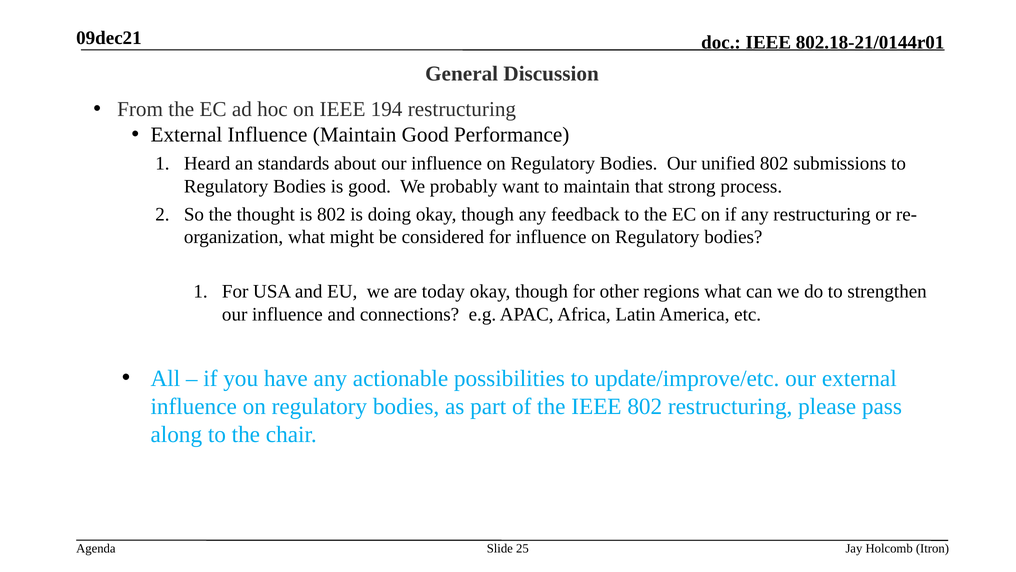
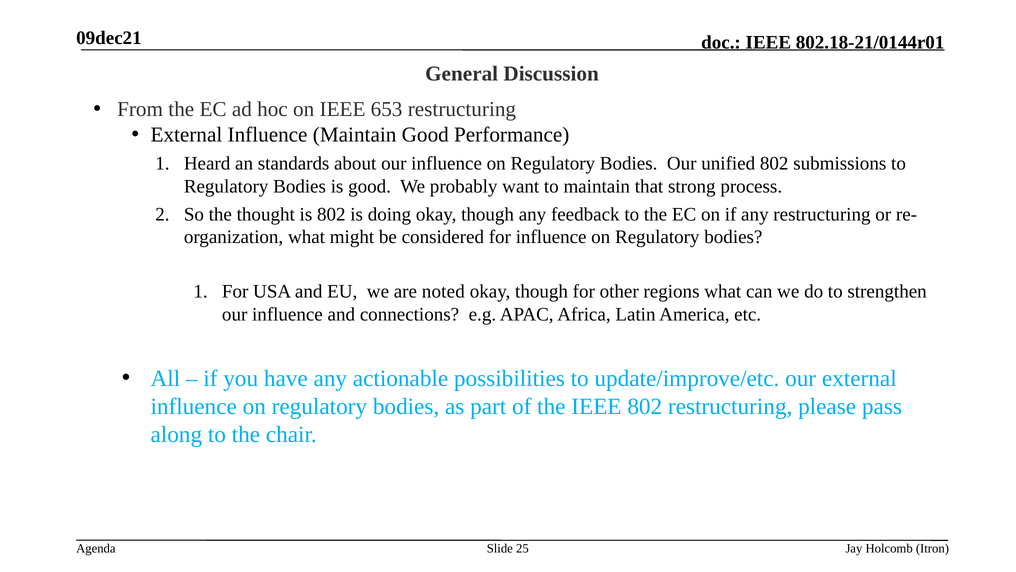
194: 194 -> 653 (387, 109)
today: today -> noted (443, 291)
